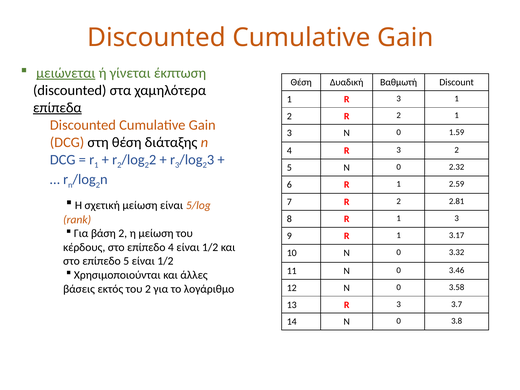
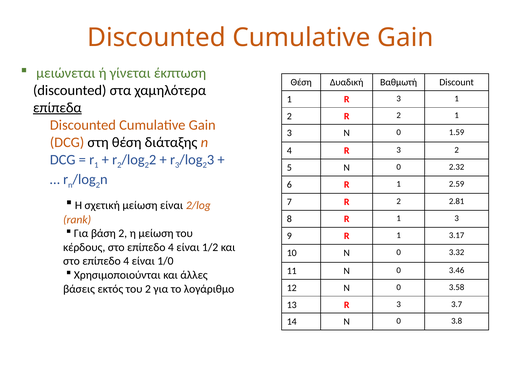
μειώνεται underline: present -> none (66, 73)
5/log: 5/log -> 2/log (198, 205)
5: 5 -> 4 (126, 261)
1/2: 1/2 -> 1/0 (165, 261)
